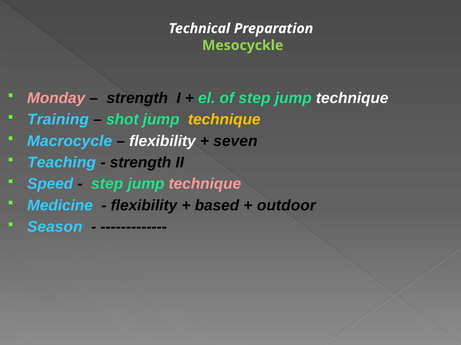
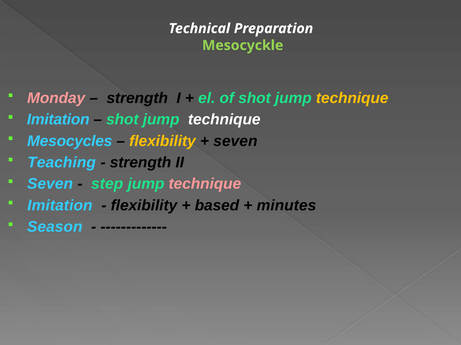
of step: step -> shot (255, 98)
technique colour: white -> yellow (352, 98)
Training: Training -> Imitation (58, 120)
technique colour: yellow -> white (224, 120)
Macrocycle: Macrocycle -> Mesocycles (70, 141)
flexibility colour: white -> yellow (163, 141)
Speed: Speed -> Seven (50, 184)
Medicine: Medicine -> Imitation (60, 206)
outdoor: outdoor -> minutes (286, 206)
